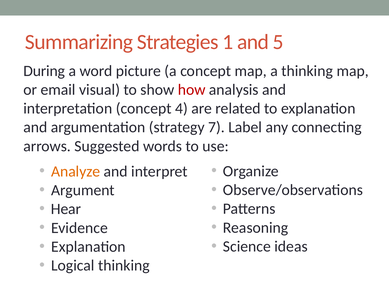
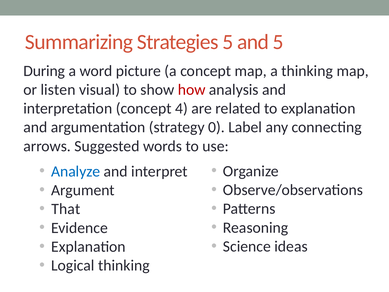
Strategies 1: 1 -> 5 (228, 42)
email: email -> listen (58, 90)
7: 7 -> 0 (217, 127)
Analyze colour: orange -> blue (76, 171)
Hear: Hear -> That (66, 209)
